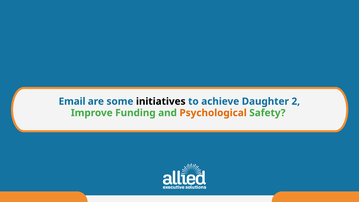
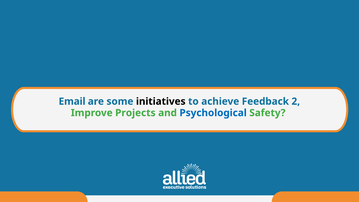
Daughter: Daughter -> Feedback (265, 101)
Funding: Funding -> Projects (135, 113)
Psychological colour: orange -> blue (213, 113)
